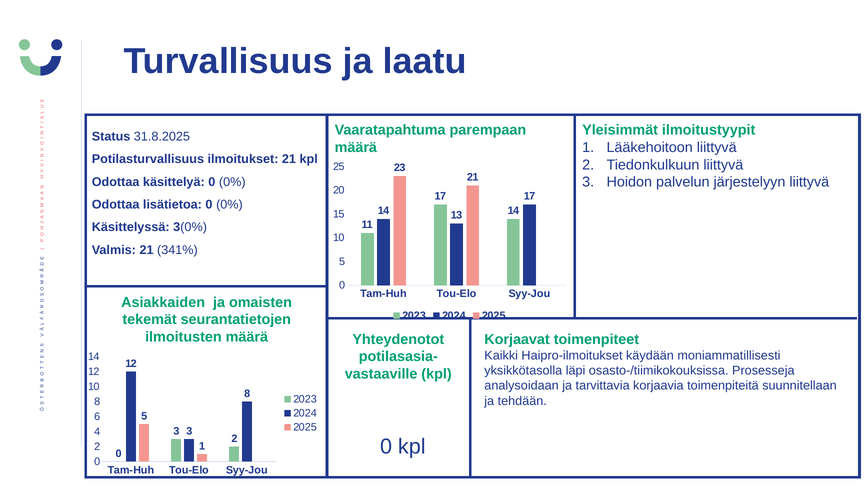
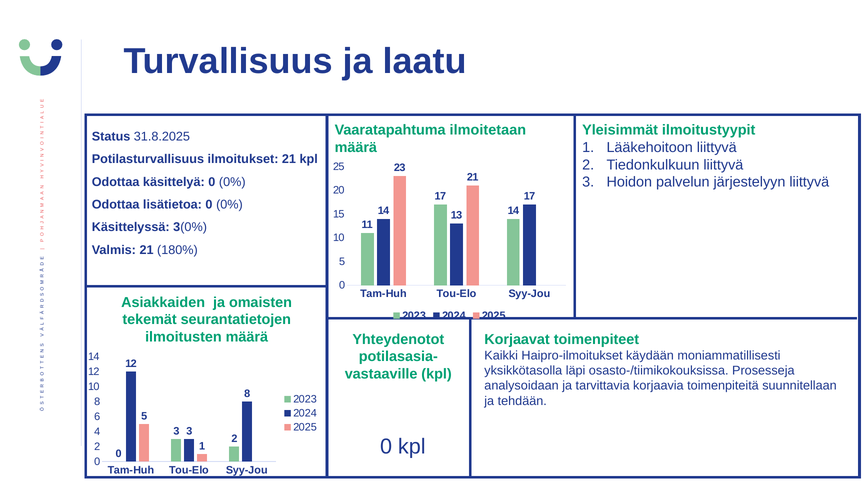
parempaan: parempaan -> ilmoitetaan (488, 130)
341%: 341% -> 180% (177, 250)
